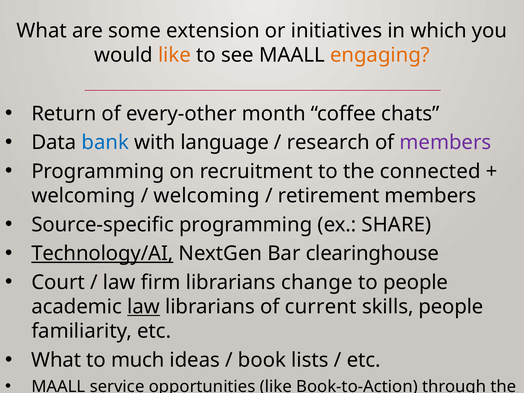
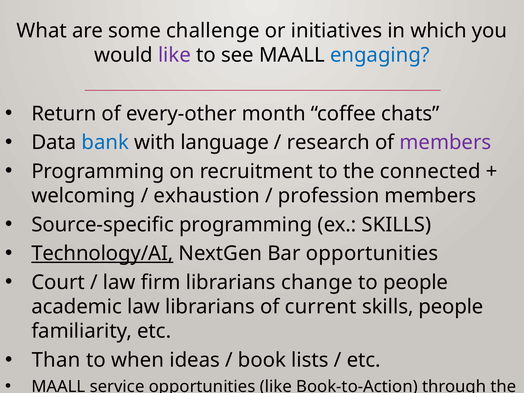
extension: extension -> challenge (213, 31)
like colour: orange -> purple (174, 55)
engaging colour: orange -> blue (380, 55)
welcoming: welcoming -> exhaustion (207, 196)
retirement: retirement -> profession (329, 196)
ex SHARE: SHARE -> SKILLS (396, 225)
Bar clearinghouse: clearinghouse -> opportunities (372, 253)
law underline: present -> none (144, 307)
What: What -> Than (56, 360)
much: much -> when (138, 360)
